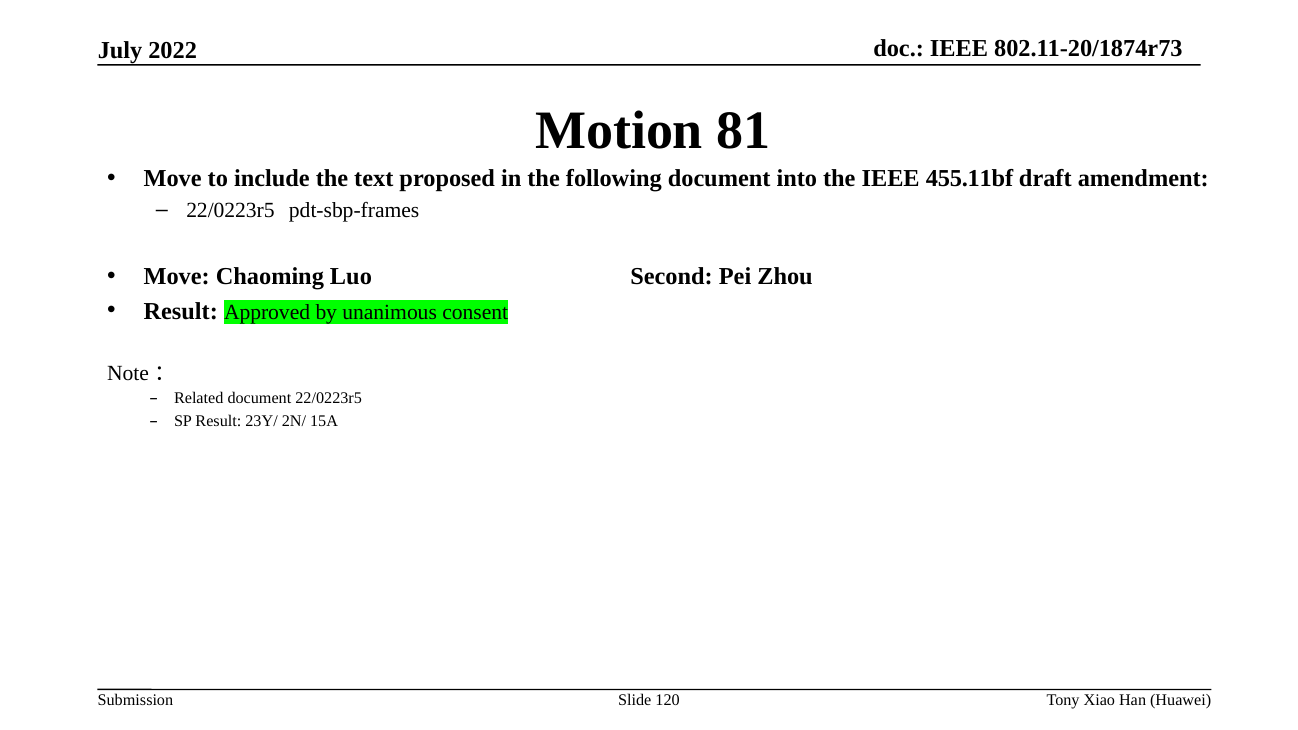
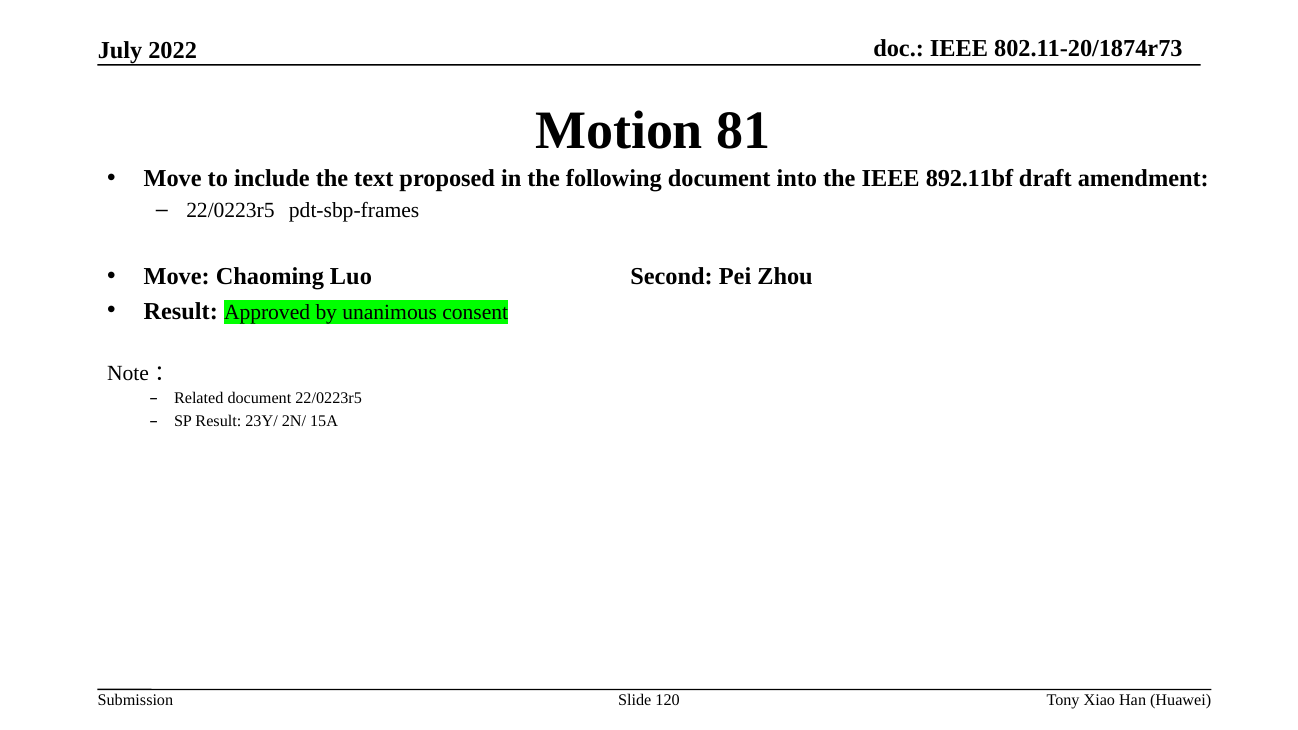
455.11bf: 455.11bf -> 892.11bf (969, 179)
